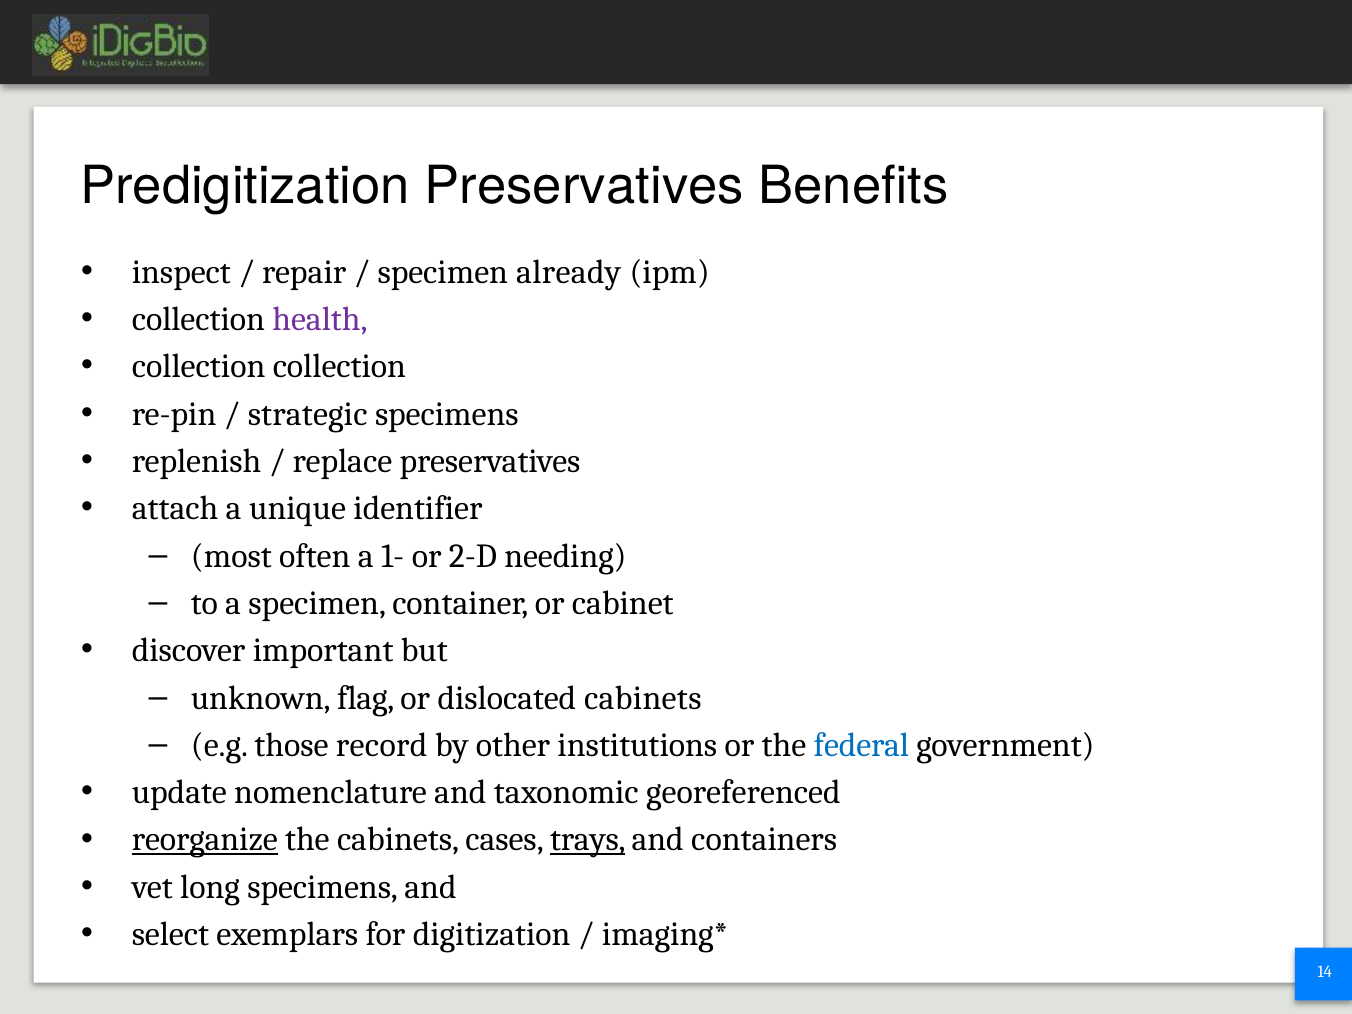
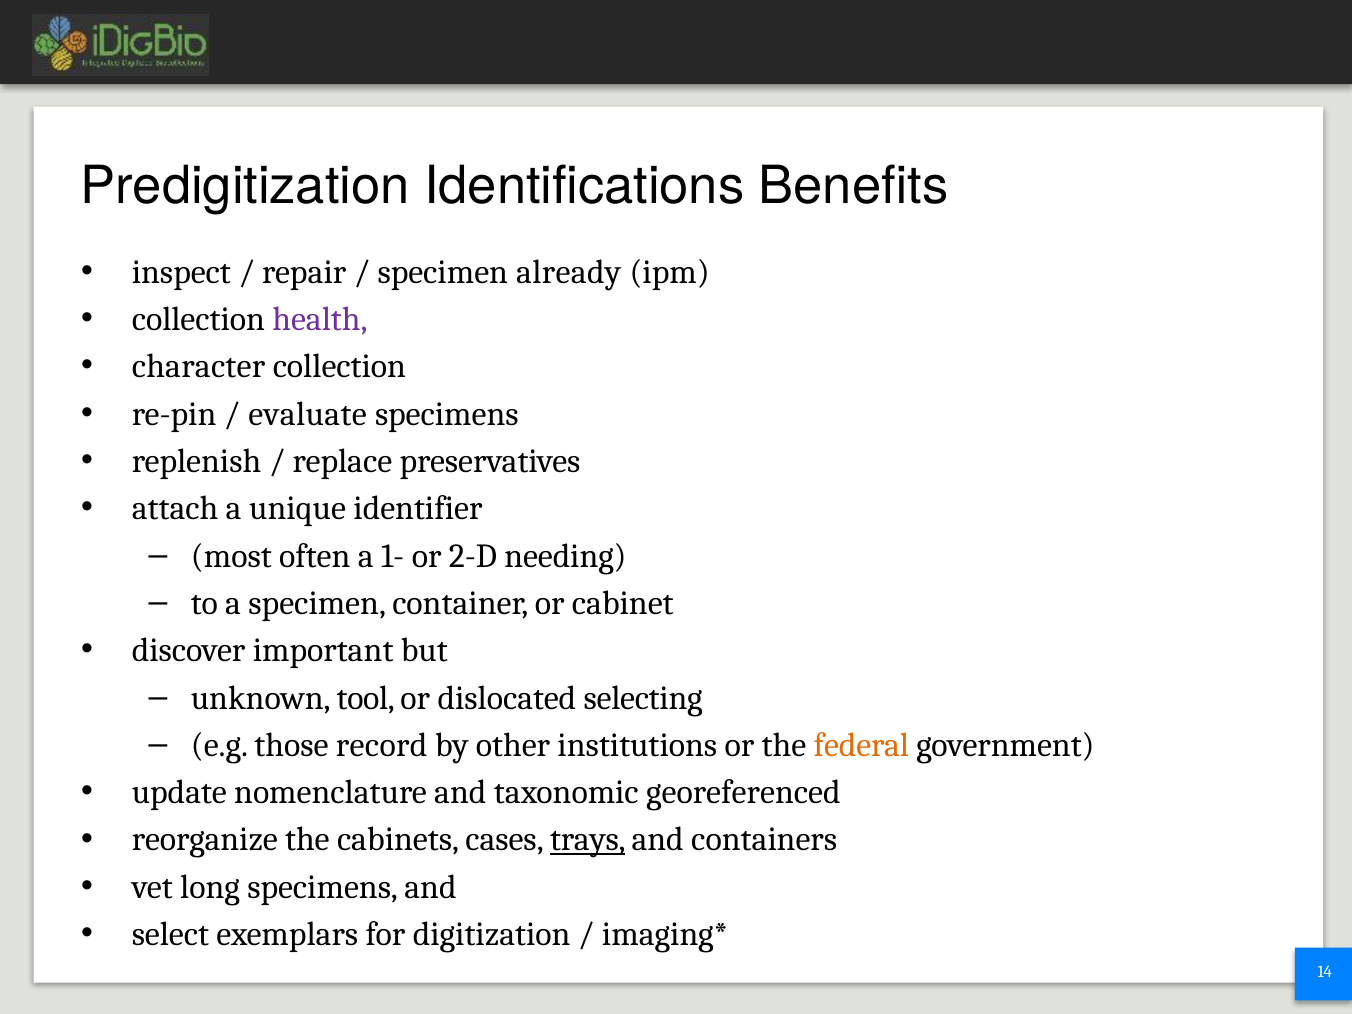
Predigitization Preservatives: Preservatives -> Identifications (584, 186)
collection: collection -> character (199, 367)
strategic: strategic -> evaluate (308, 414)
flag: flag -> tool (366, 698)
dislocated cabinets: cabinets -> selecting (643, 698)
federal colour: blue -> orange (861, 745)
reorganize underline: present -> none (205, 840)
